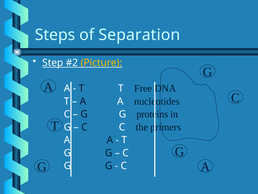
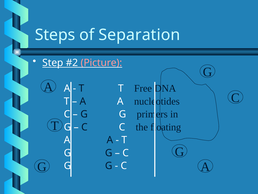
Picture colour: yellow -> pink (101, 63)
proteins: proteins -> primers (152, 114)
primers: primers -> floating (166, 127)
